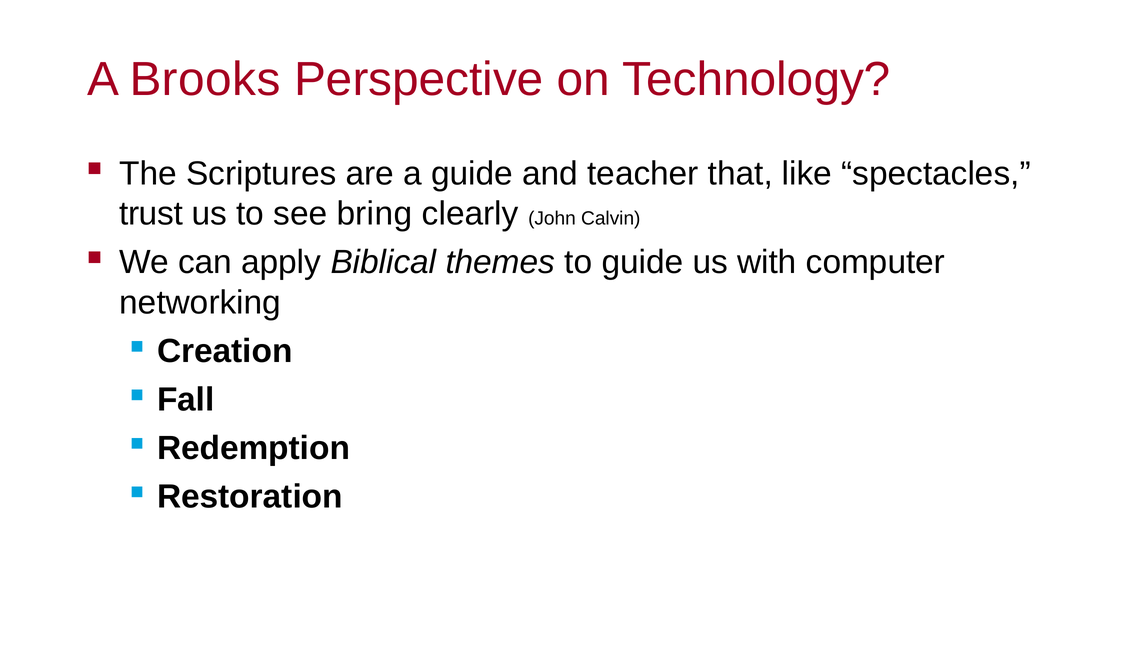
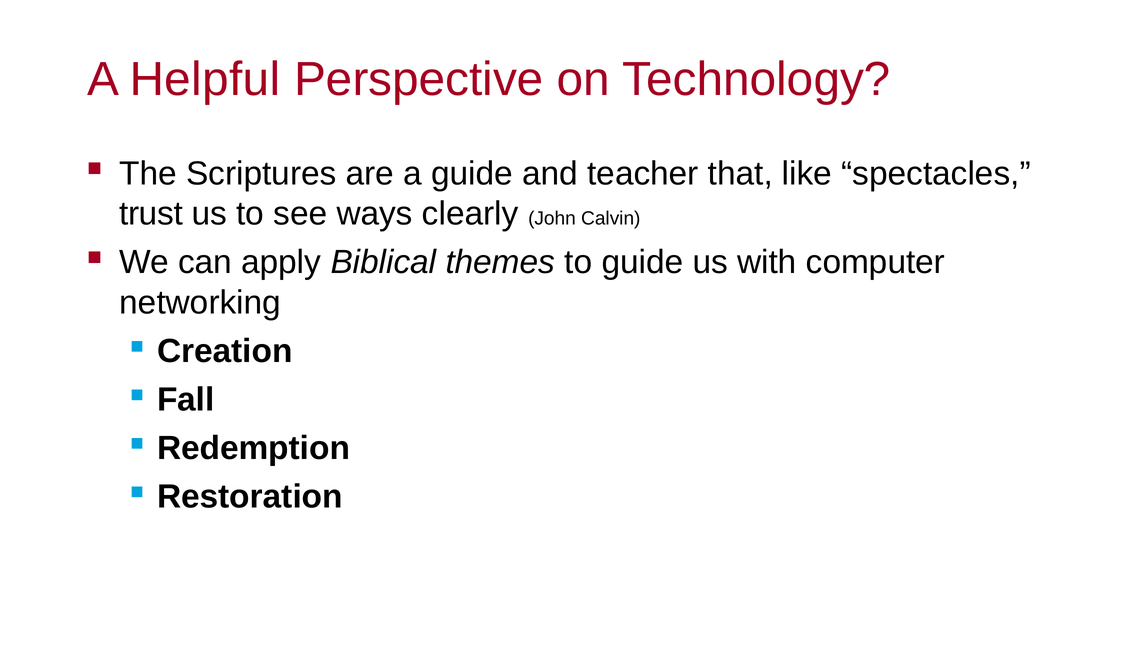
Brooks: Brooks -> Helpful (205, 79)
bring: bring -> ways (375, 214)
